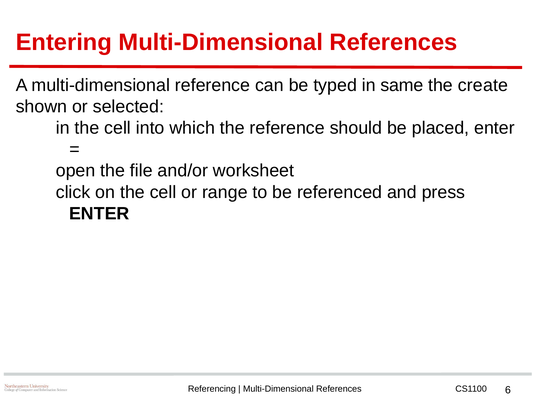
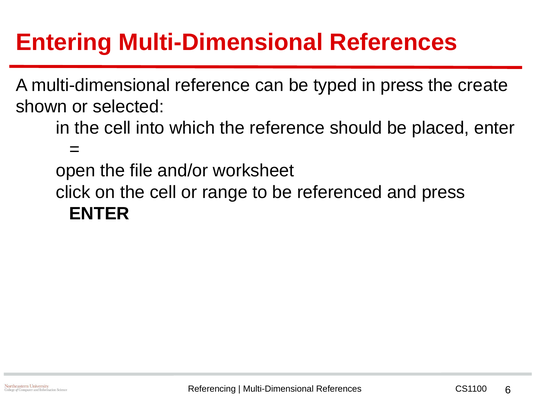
in same: same -> press (402, 85)
